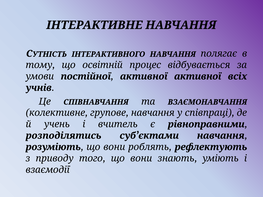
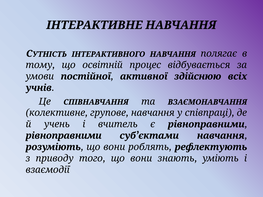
активної активної: активної -> здійснюю (198, 76)
розподілятись: розподілятись -> рівноправними (64, 136)
